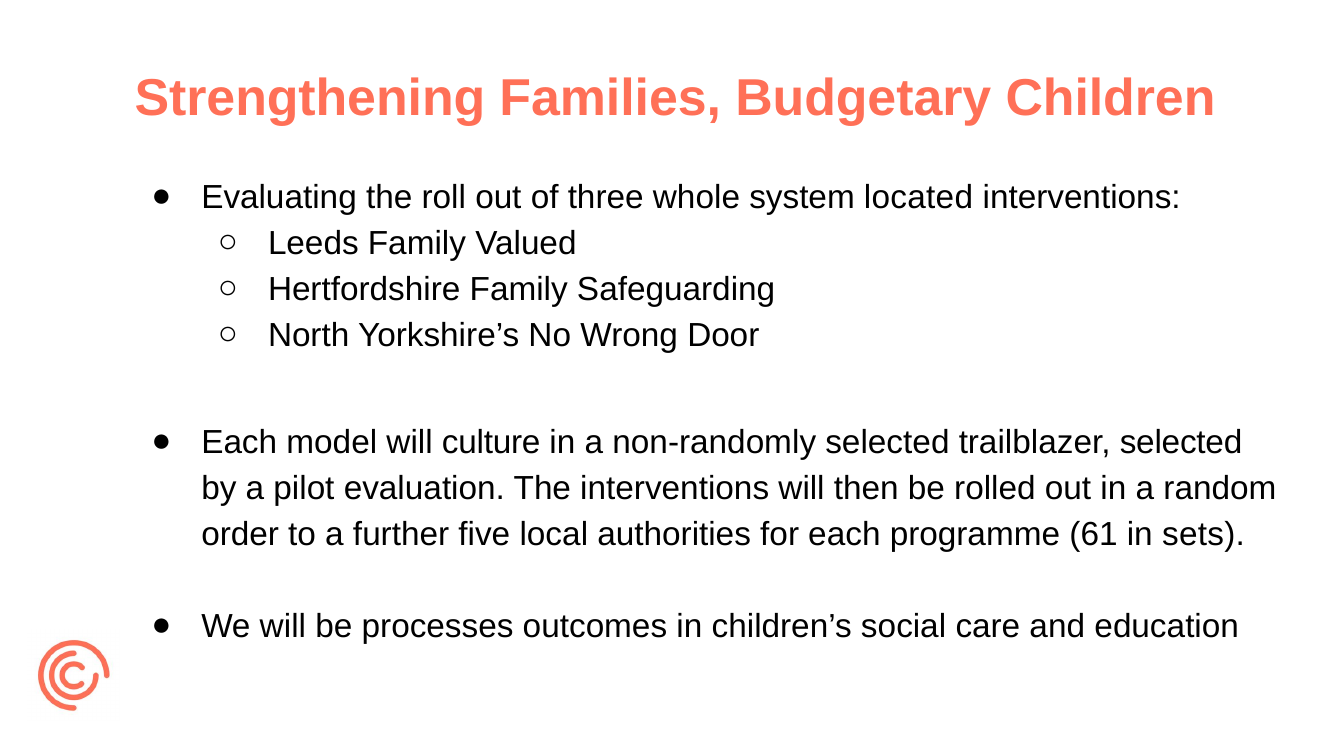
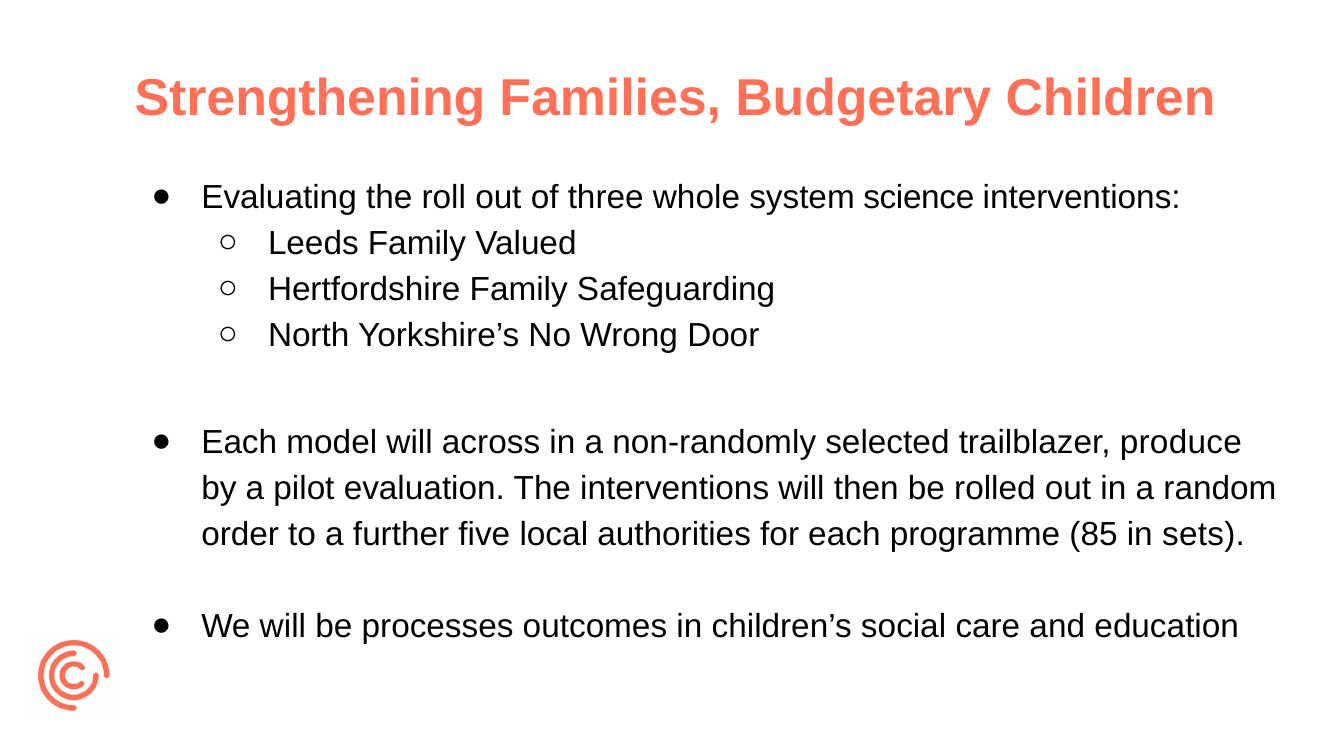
located: located -> science (919, 197)
culture: culture -> across (491, 443)
trailblazer selected: selected -> produce (1181, 443)
61: 61 -> 85 (1094, 535)
